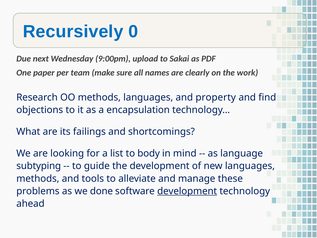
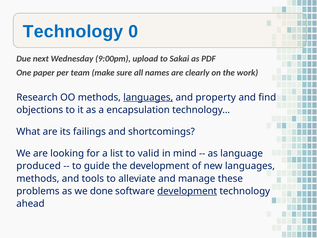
Recursively: Recursively -> Technology (73, 32)
languages underline: none -> present (148, 97)
body: body -> valid (149, 153)
subtyping: subtyping -> produced (39, 166)
